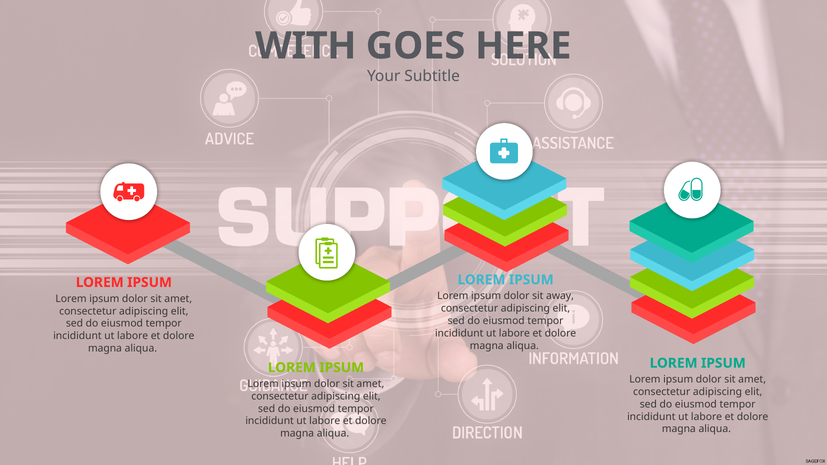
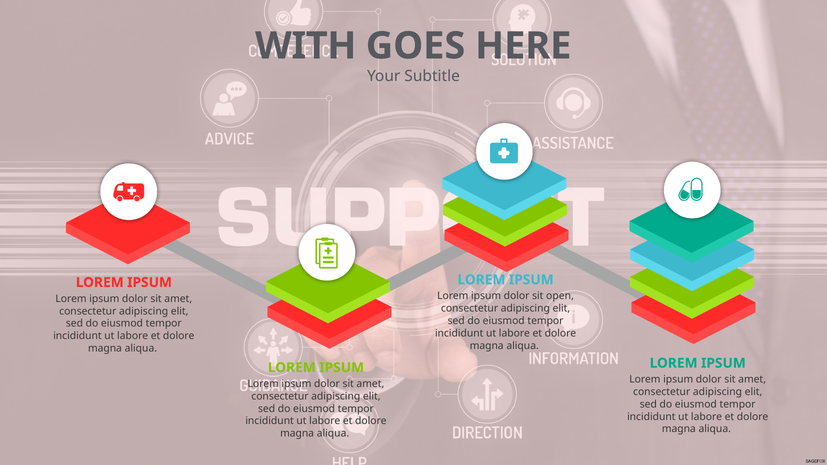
away: away -> open (560, 296)
